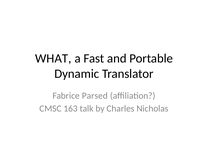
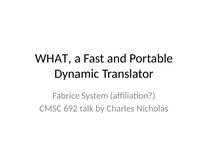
Parsed: Parsed -> System (95, 96)
163: 163 -> 692 (71, 109)
